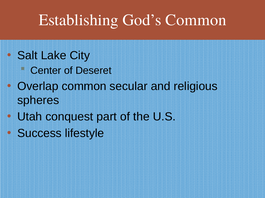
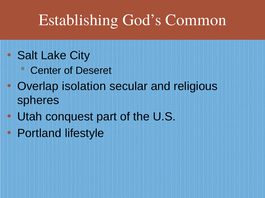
Overlap common: common -> isolation (84, 87)
Success: Success -> Portland (39, 134)
